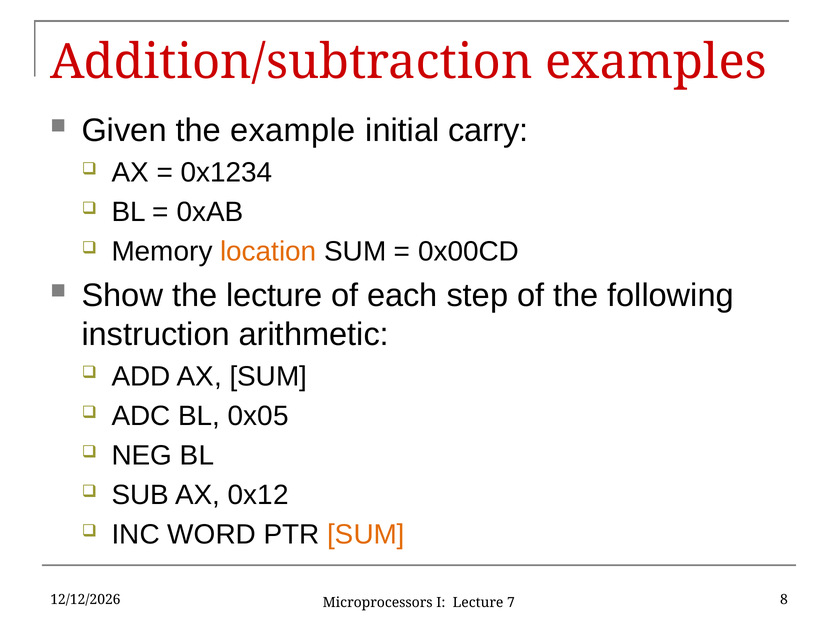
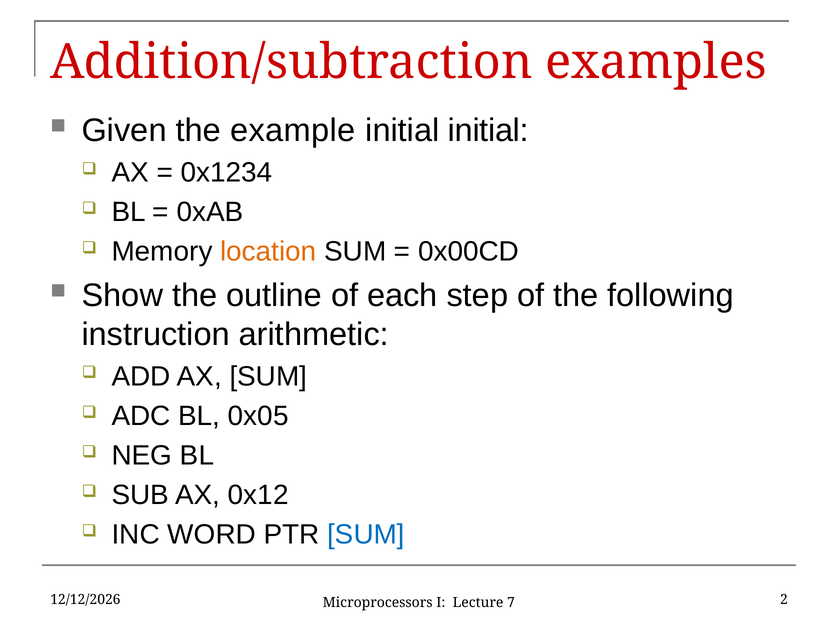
initial carry: carry -> initial (488, 131)
the lecture: lecture -> outline (274, 296)
SUM colour: orange -> blue (366, 535)
8: 8 -> 2 (784, 600)
